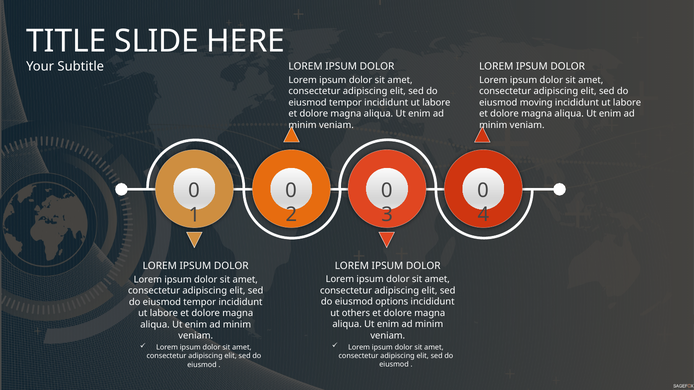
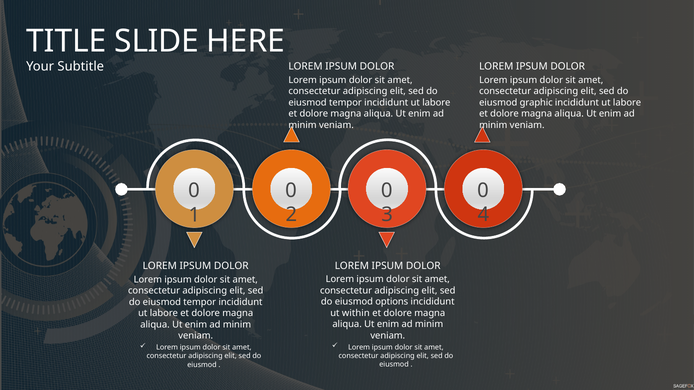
moving: moving -> graphic (536, 103)
others: others -> within (356, 313)
